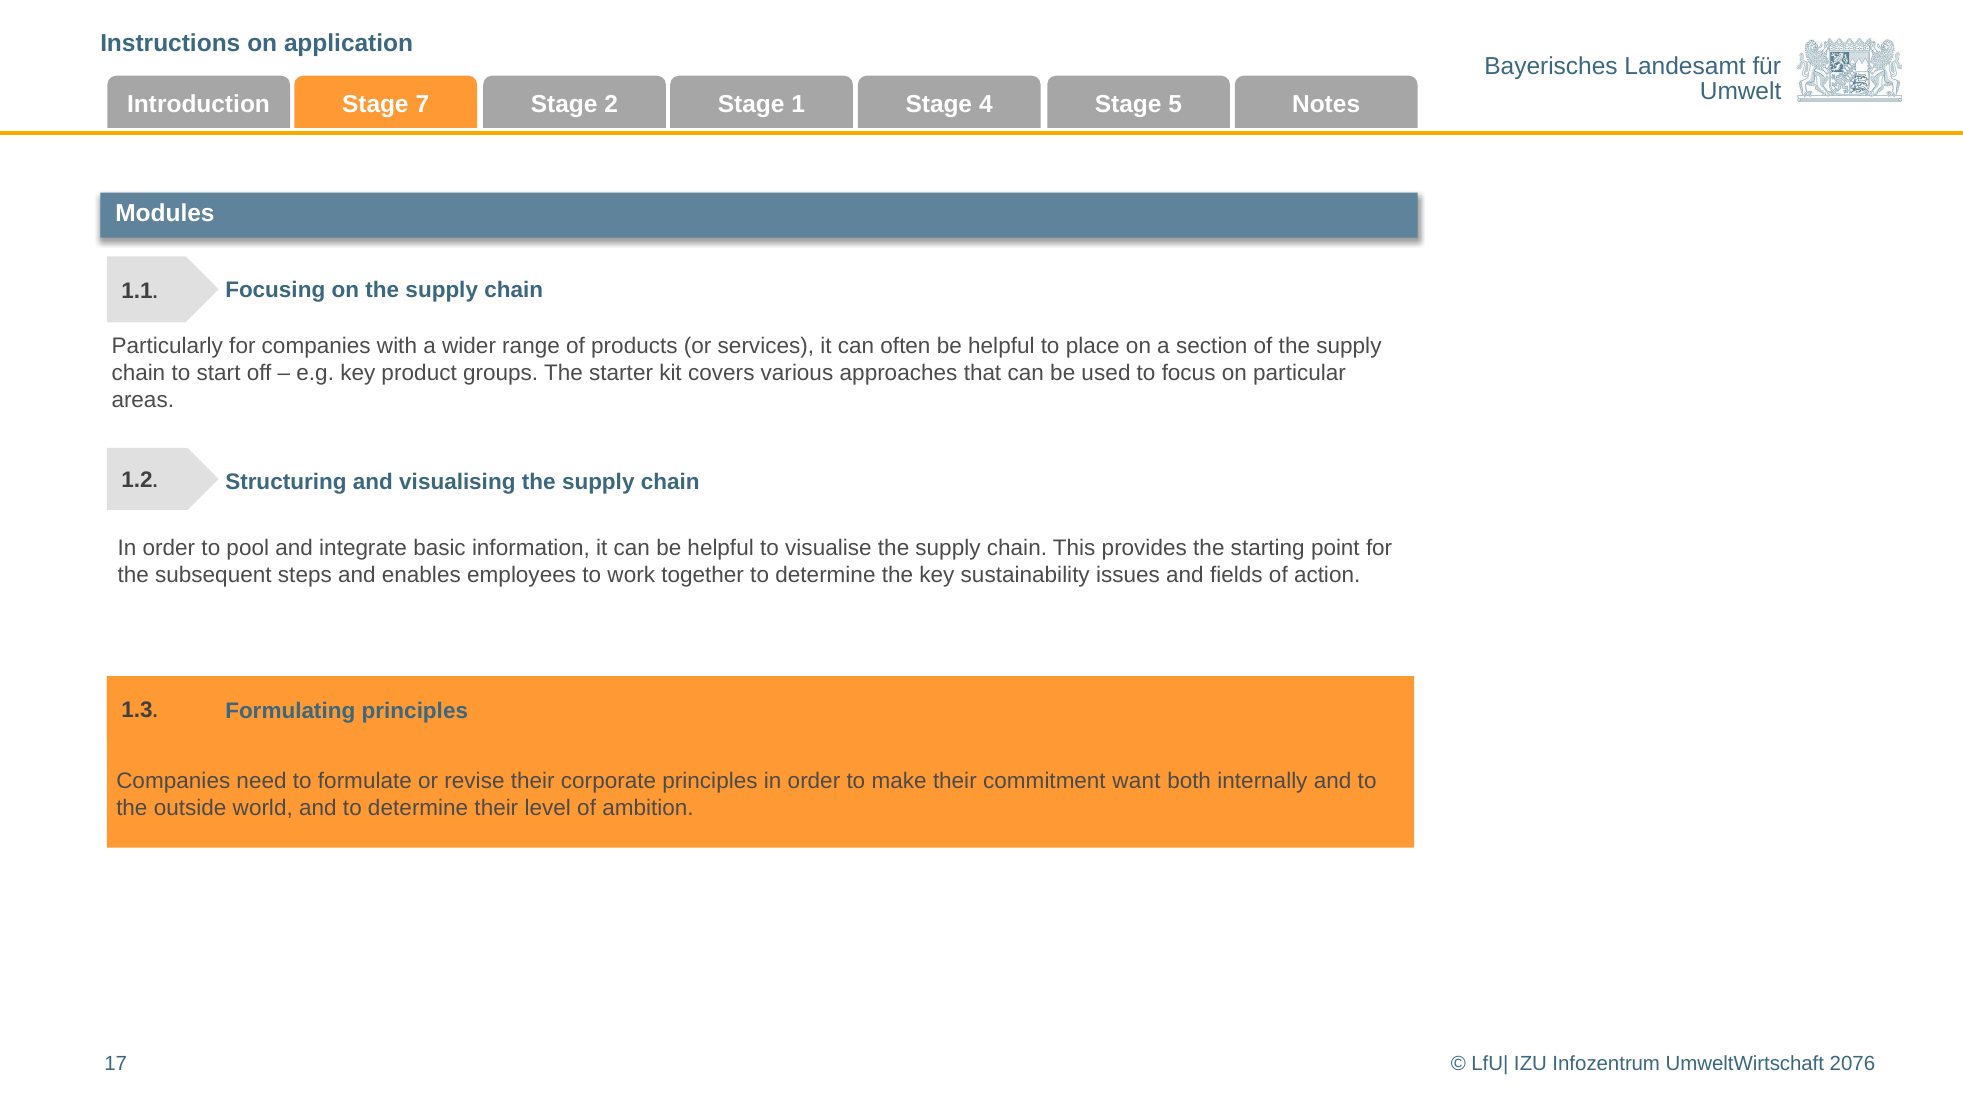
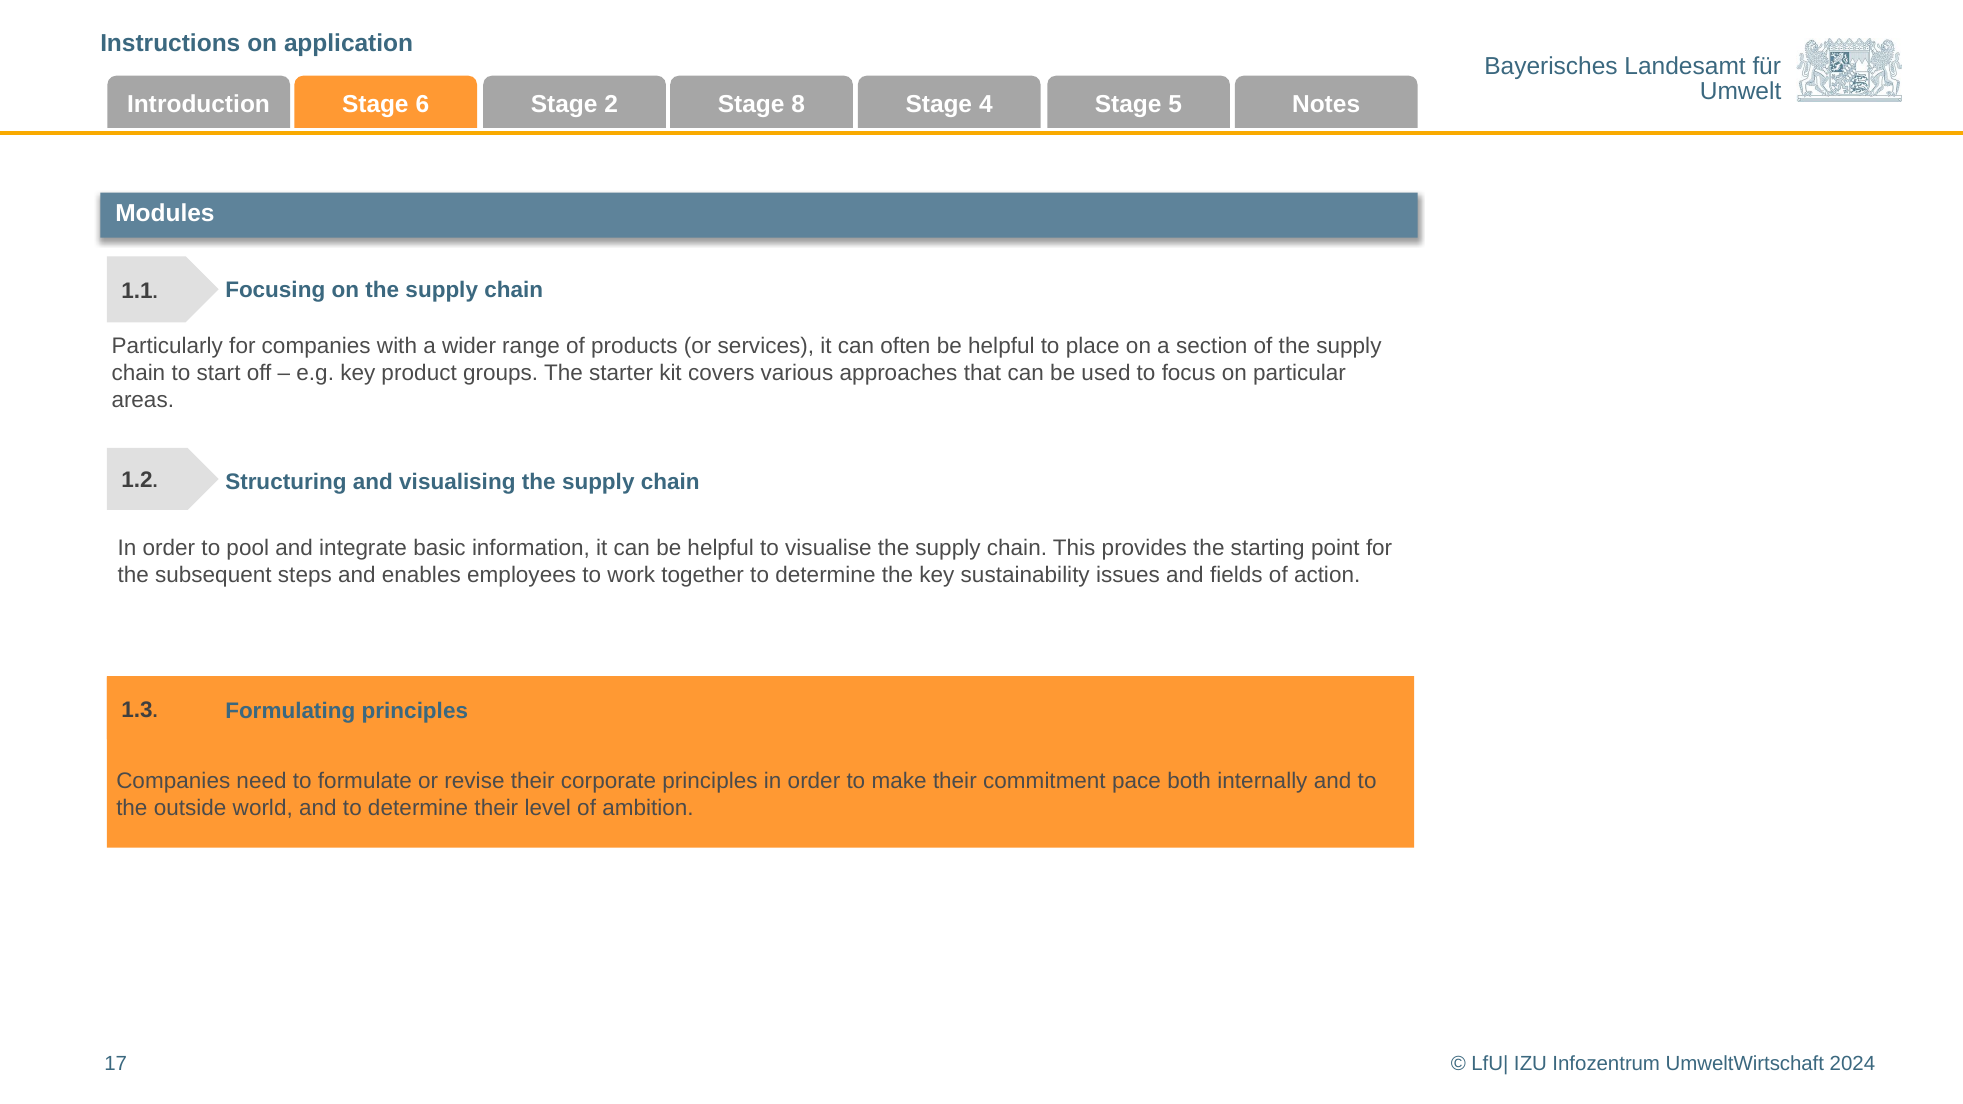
7: 7 -> 6 (422, 105)
1: 1 -> 8 (798, 105)
want: want -> pace (1137, 781)
2076: 2076 -> 2024 (1852, 1064)
